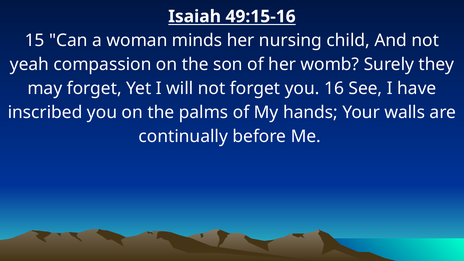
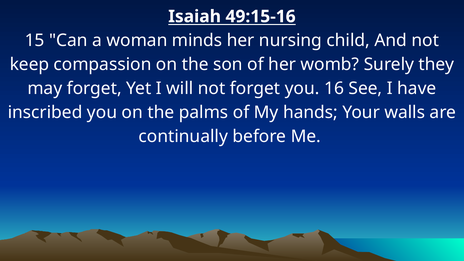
yeah: yeah -> keep (29, 65)
